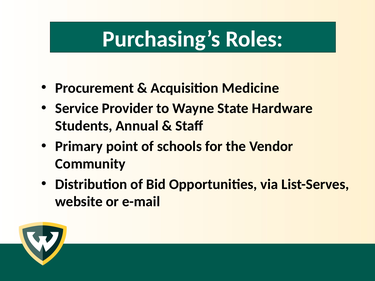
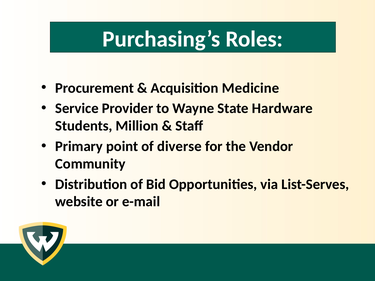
Annual: Annual -> Million (137, 126)
schools: schools -> diverse (179, 146)
